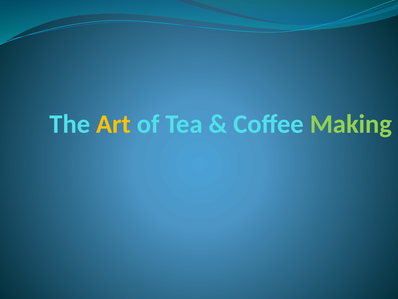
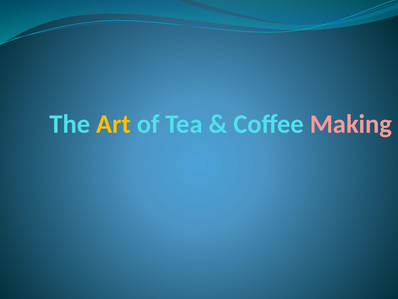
Making colour: light green -> pink (351, 124)
